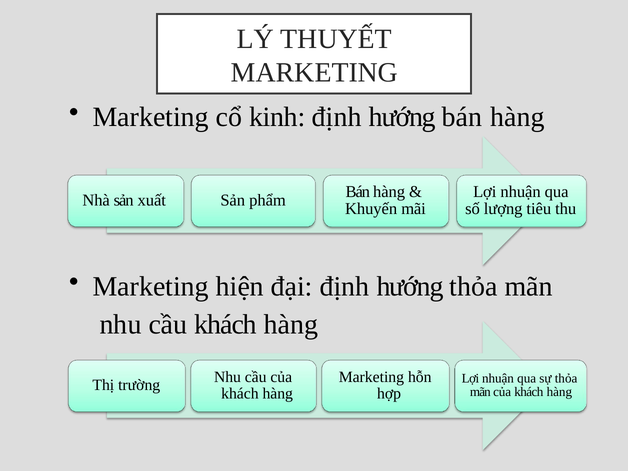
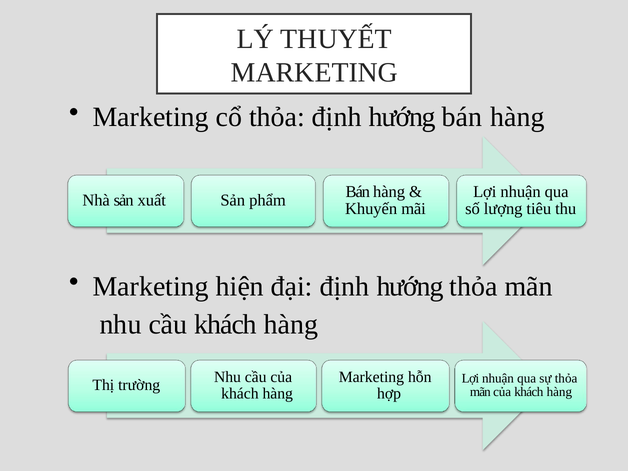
cổ kinh: kinh -> thỏa (277, 117)
